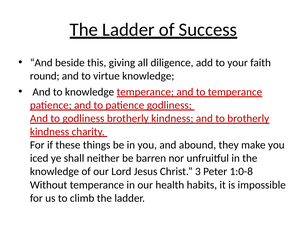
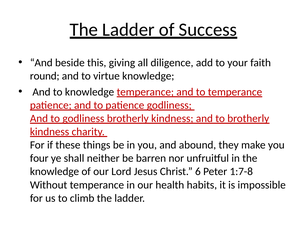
iced: iced -> four (39, 158)
3: 3 -> 6 (198, 172)
1:0-8: 1:0-8 -> 1:7-8 (241, 172)
